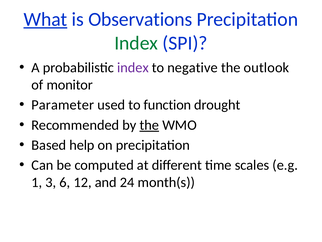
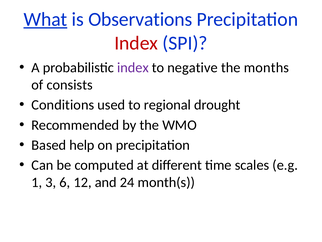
Index colour: green -> red (136, 43)
outlook: outlook -> months (266, 68)
monitor: monitor -> consists (70, 85)
Parameter: Parameter -> Conditions (63, 105)
function: function -> regional (167, 105)
the underline: present -> none (149, 125)
